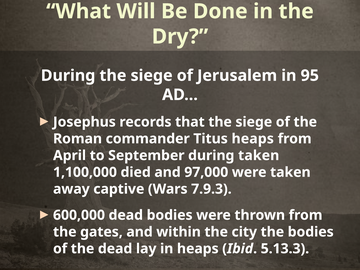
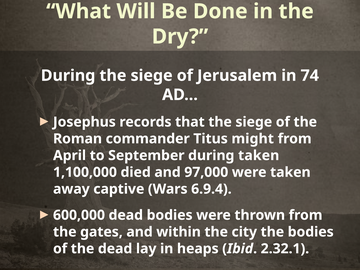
95: 95 -> 74 (310, 76)
Titus heaps: heaps -> might (253, 139)
7.9.3: 7.9.3 -> 6.9.4 (211, 189)
5.13.3: 5.13.3 -> 2.32.1 (285, 249)
